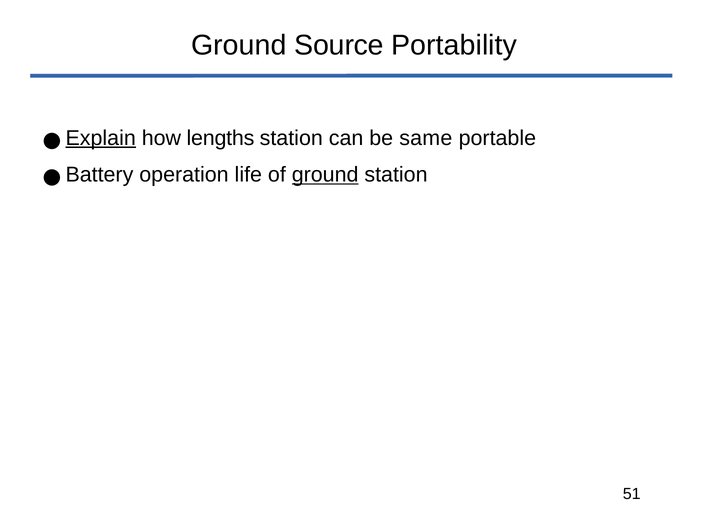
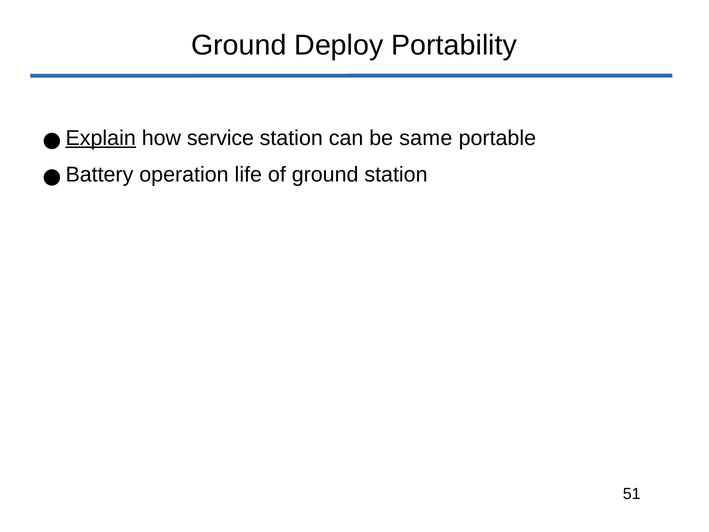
Source: Source -> Deploy (339, 45)
lengths: lengths -> service (220, 138)
ground underline: present -> none (325, 175)
